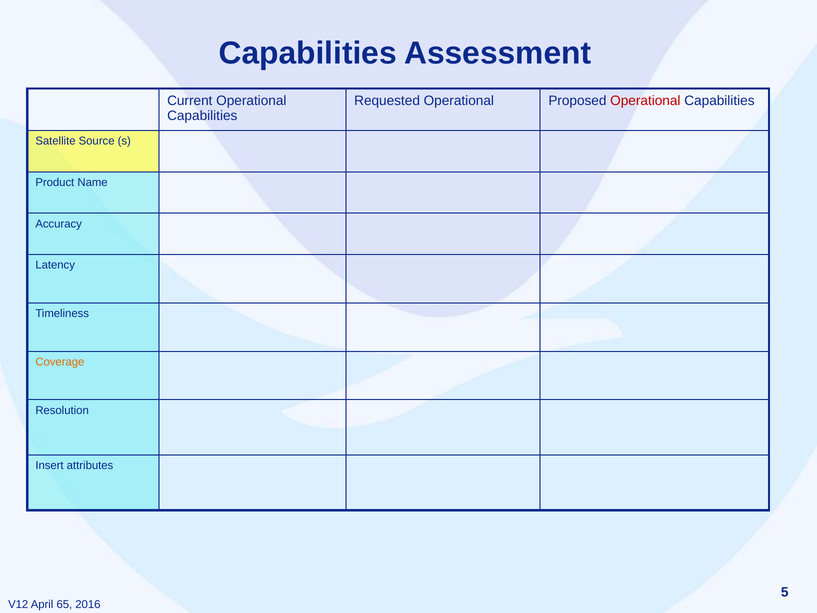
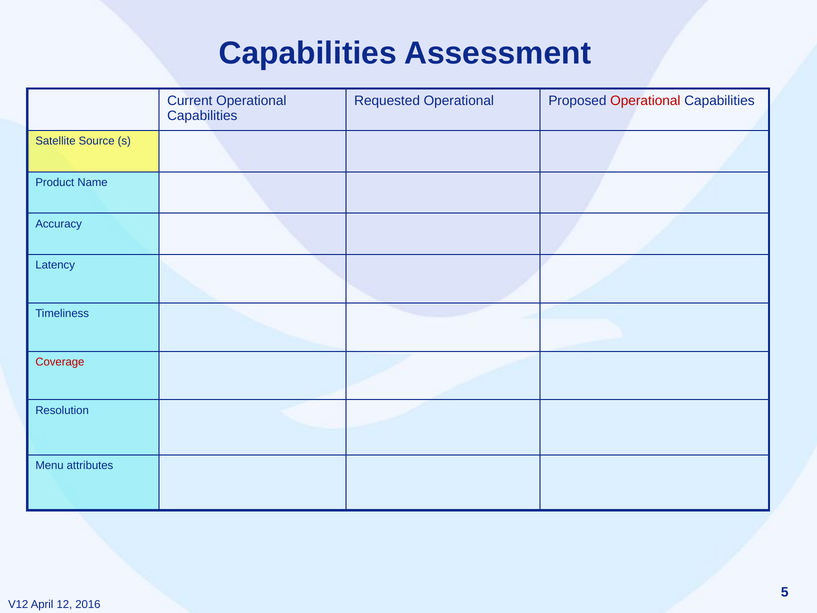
Coverage colour: orange -> red (60, 362)
Insert: Insert -> Menu (50, 465)
65: 65 -> 12 (64, 604)
